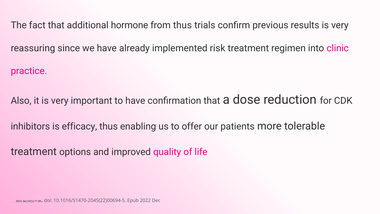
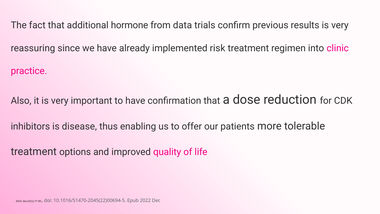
from thus: thus -> data (182, 25)
efficacy: efficacy -> disease (79, 126)
